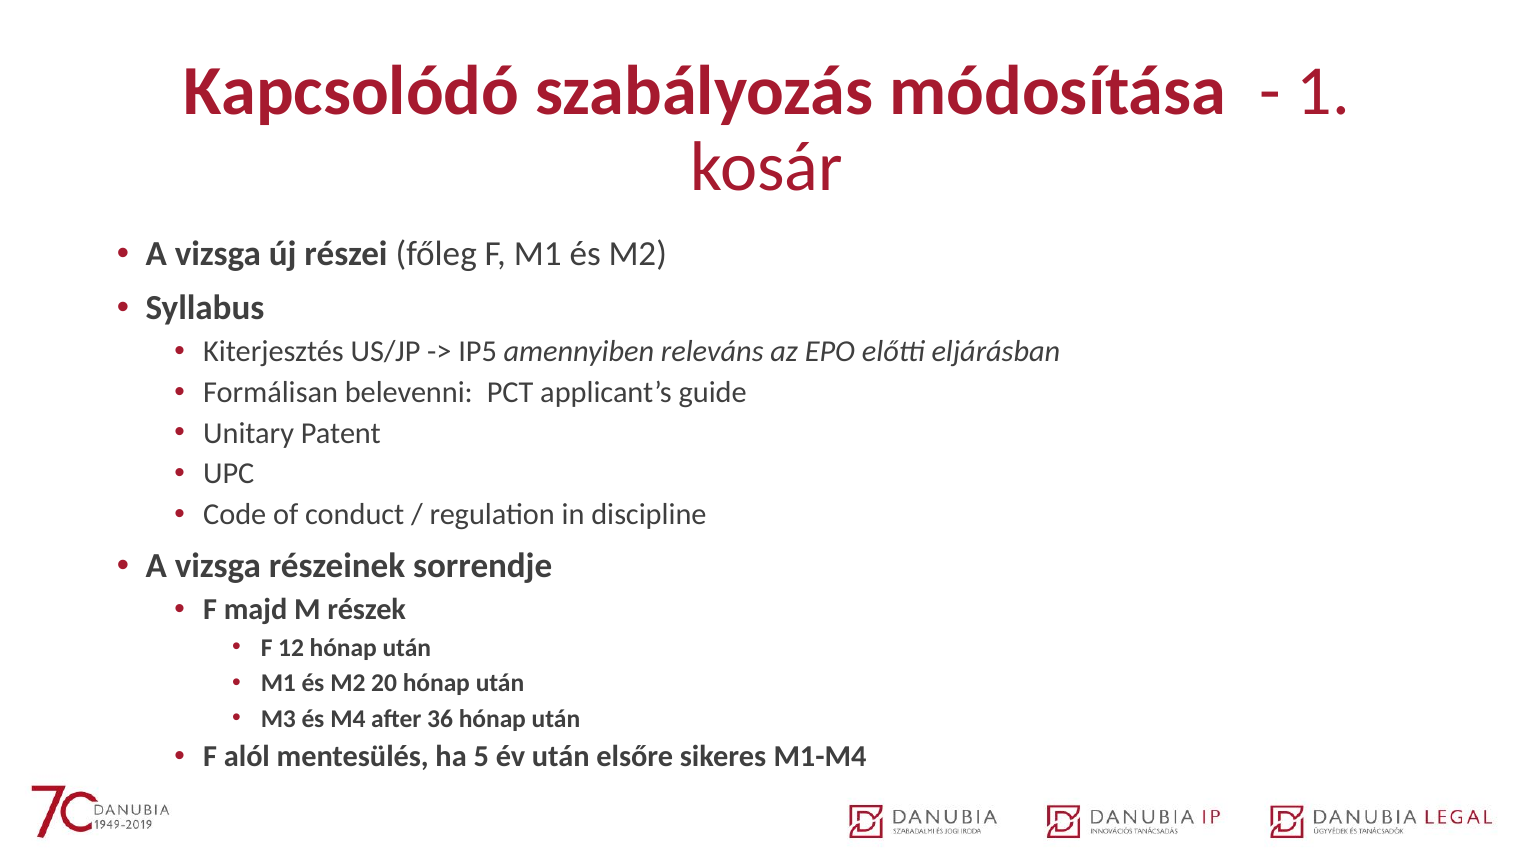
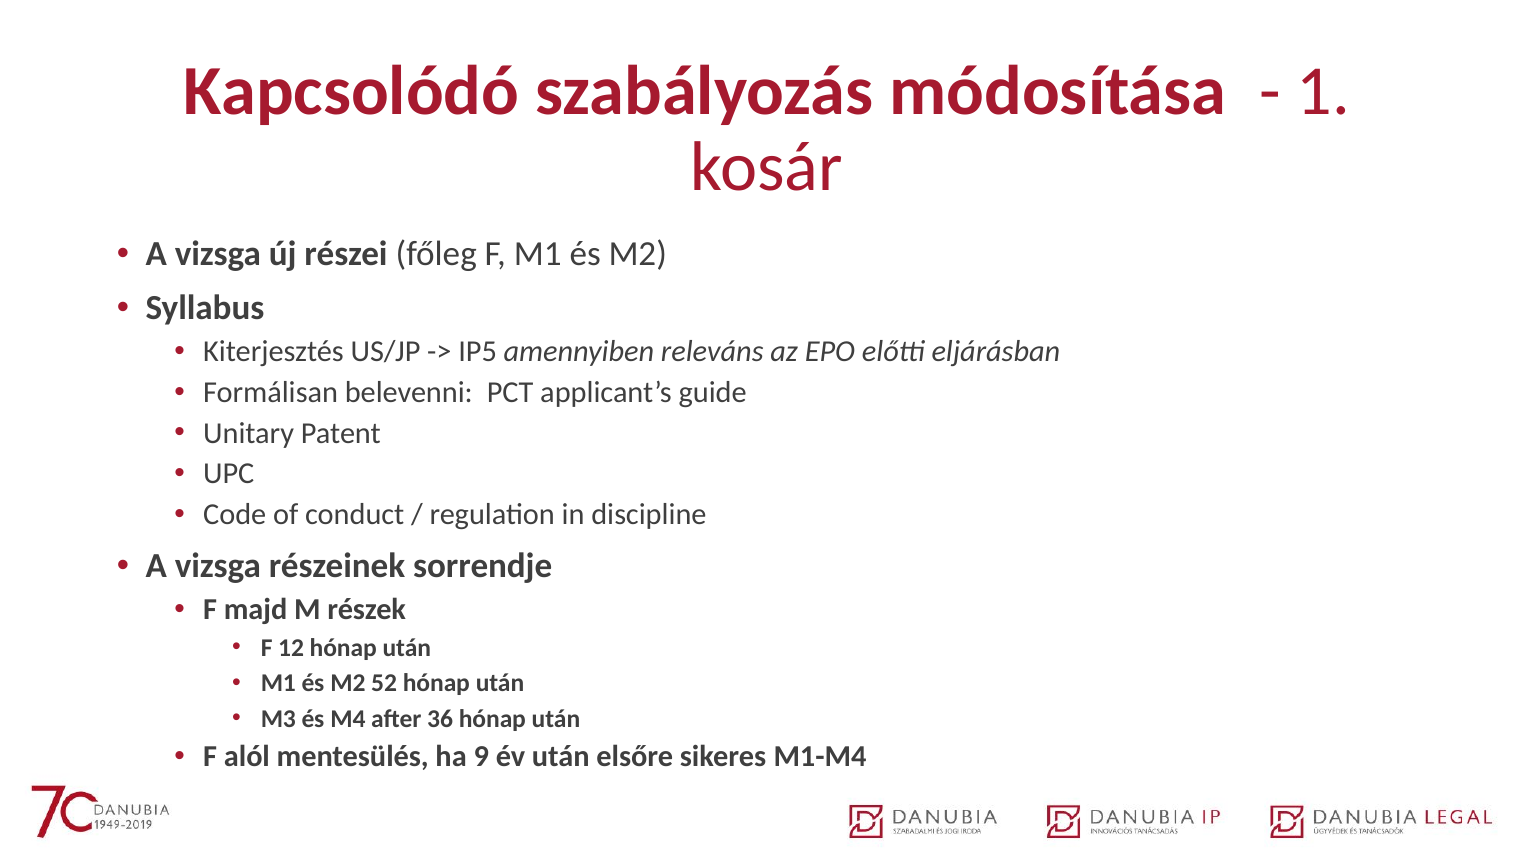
20: 20 -> 52 (384, 683)
5: 5 -> 9 (481, 757)
